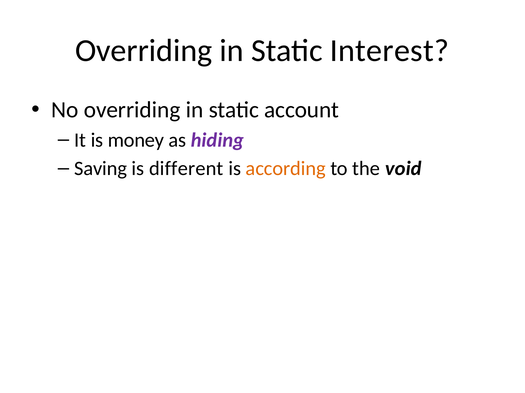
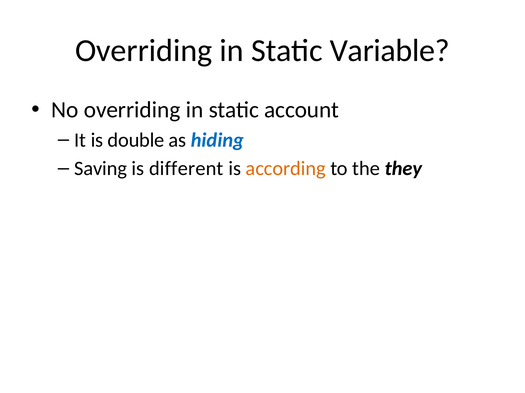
Interest: Interest -> Variable (390, 51)
money: money -> double (136, 140)
hiding colour: purple -> blue (217, 140)
void: void -> they (403, 169)
